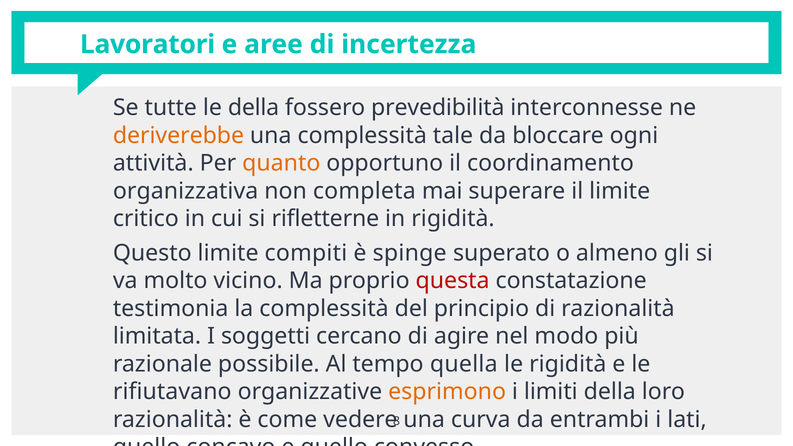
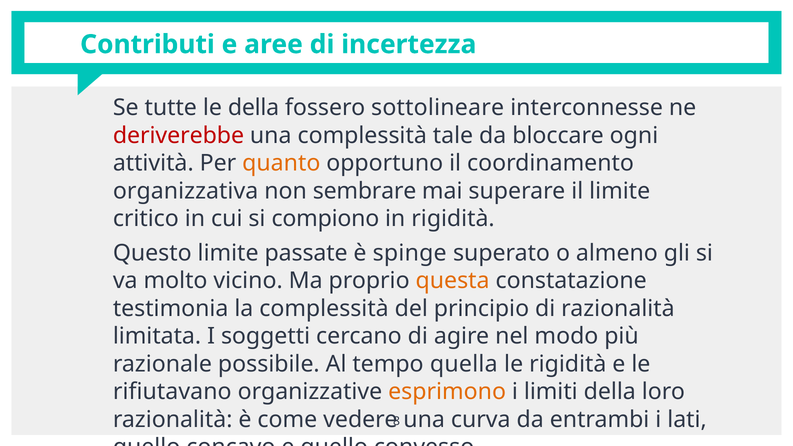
Lavoratori: Lavoratori -> Contributi (147, 44)
prevedibilità: prevedibilità -> sottolineare (438, 108)
deriverebbe colour: orange -> red (178, 136)
completa: completa -> sembrare (365, 191)
rifletterne: rifletterne -> compiono (325, 219)
compiti: compiti -> passate (306, 253)
questa colour: red -> orange (453, 281)
